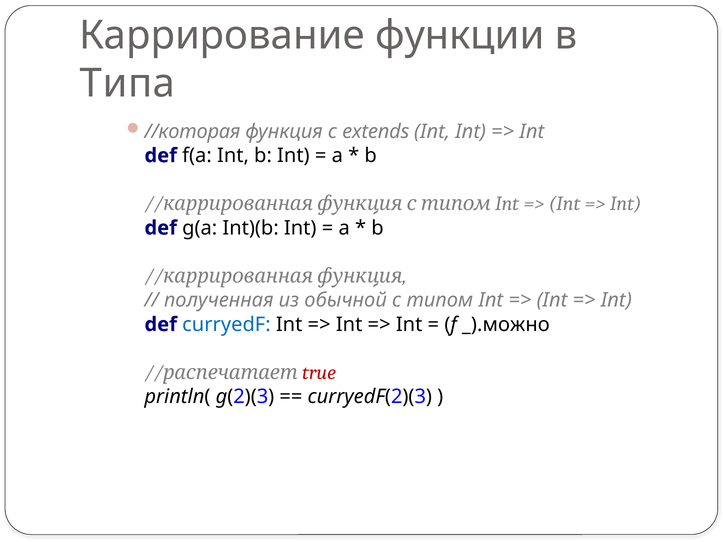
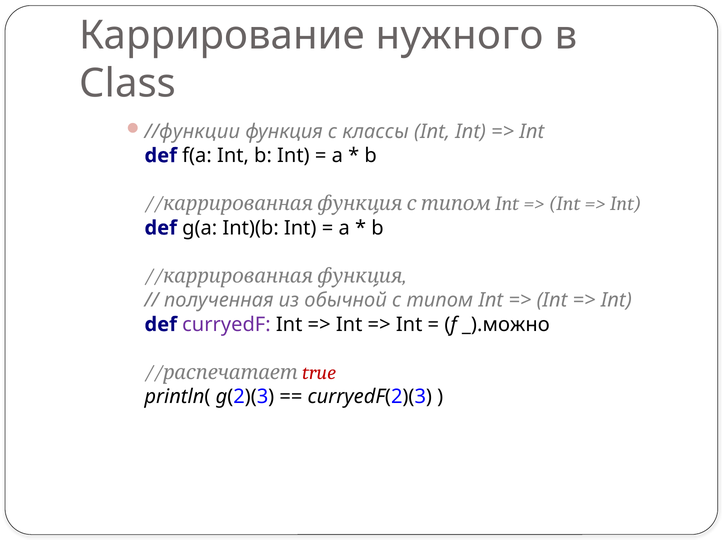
функции: функции -> нужного (460, 35)
Типа: Типа -> Class (128, 84)
//которая: //которая -> //функции (192, 132)
extends: extends -> классы (376, 132)
curryedF colour: blue -> purple (226, 325)
